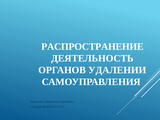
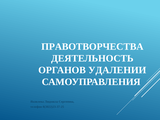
РАСПРОСТРАНЕНИЕ: РАСПРОСТРАНЕНИЕ -> ПРАВОТВОРЧЕСТВА (92, 47)
